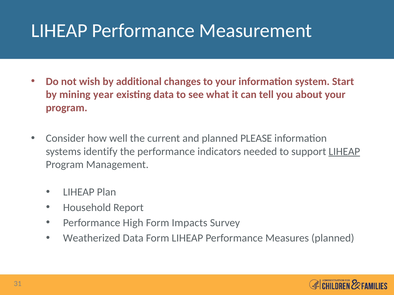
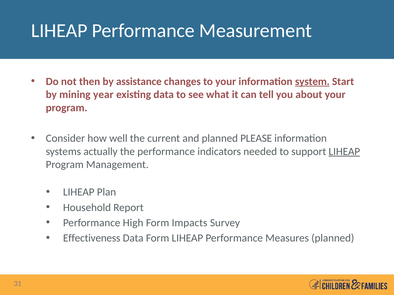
wish: wish -> then (90, 82)
additional: additional -> assistance (139, 82)
system underline: none -> present (312, 82)
identify: identify -> actually (101, 152)
Weatherized: Weatherized -> Effectiveness (92, 238)
